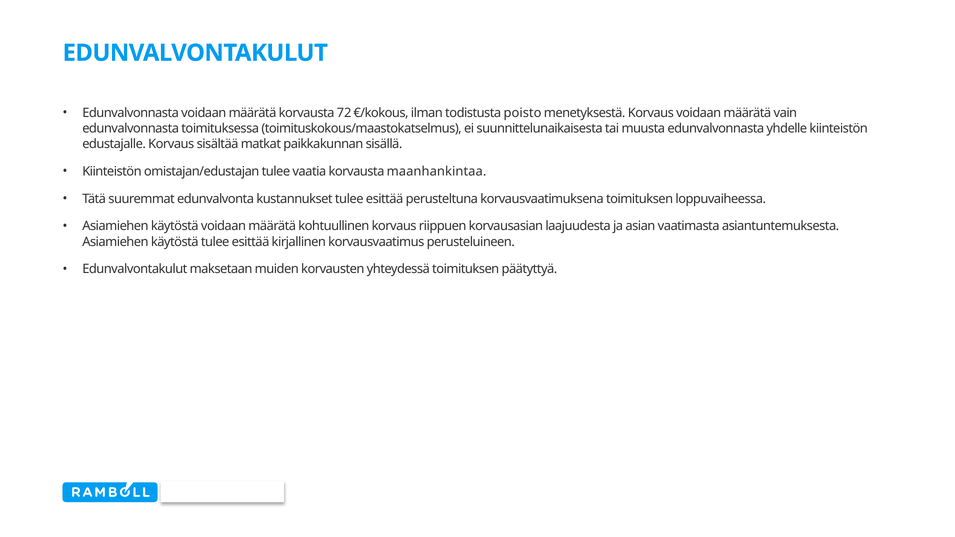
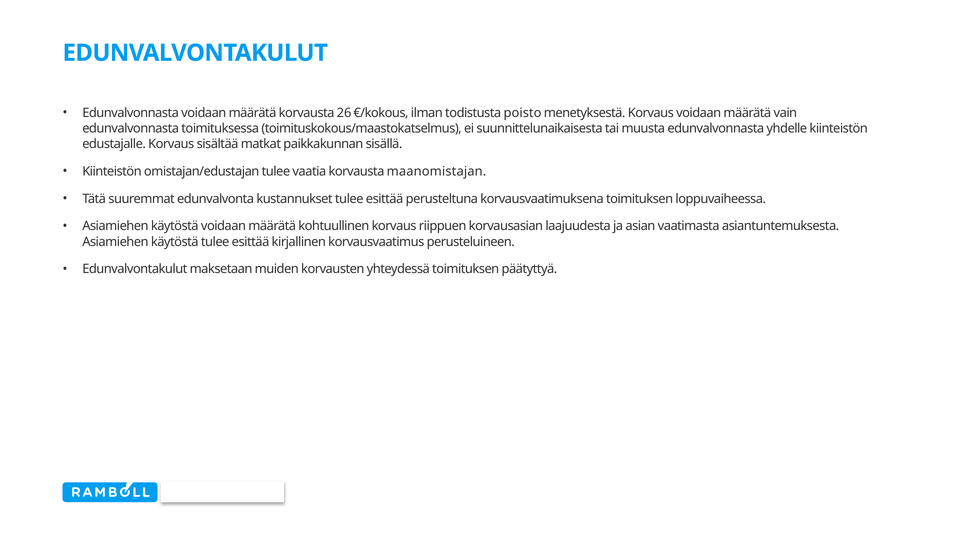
72: 72 -> 26 (344, 113)
maanhankintaa: maanhankintaa -> maanomistajan (436, 171)
